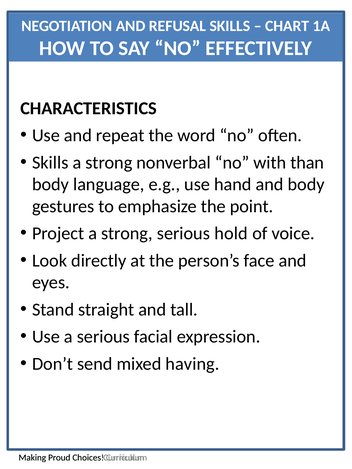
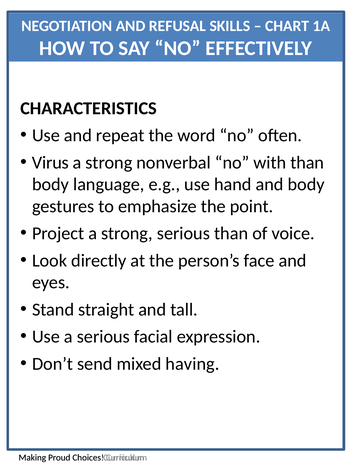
Skills: Skills -> Virus (50, 163)
serious hold: hold -> than (231, 234)
